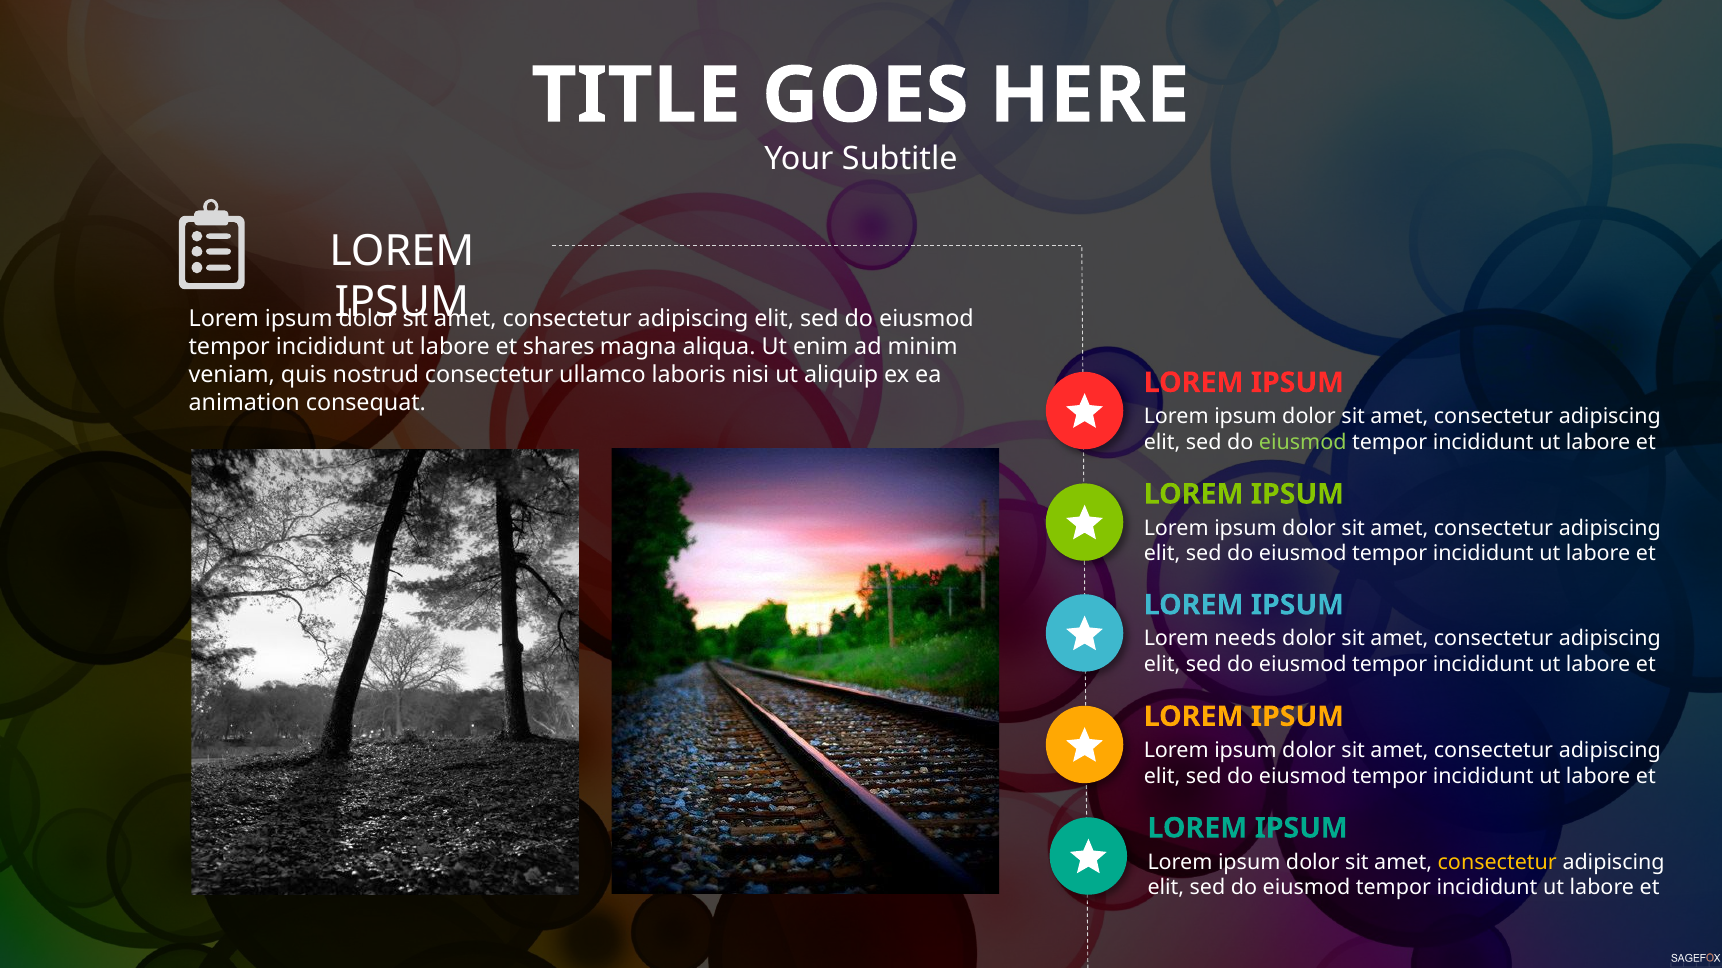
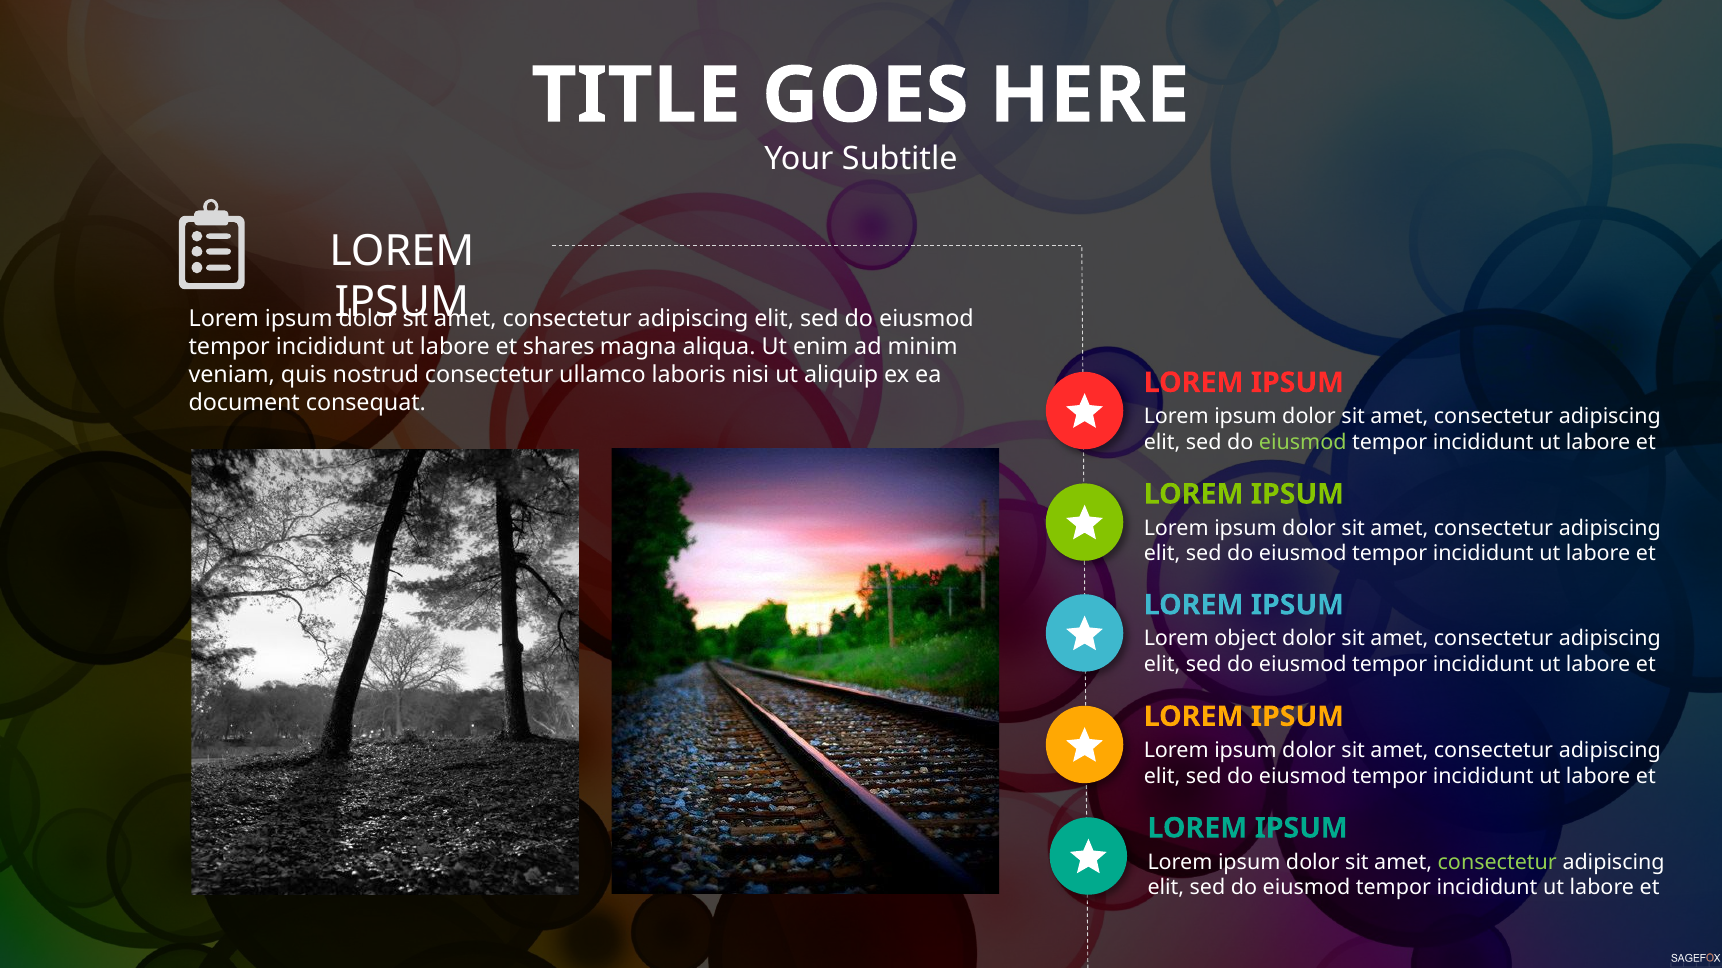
animation: animation -> document (244, 403)
needs: needs -> object (1245, 639)
consectetur colour: yellow -> light green (1497, 863)
